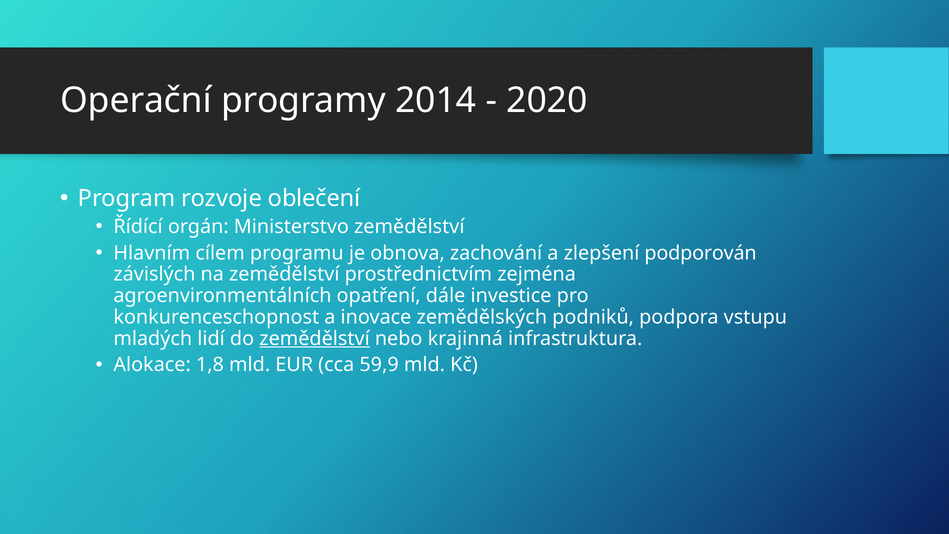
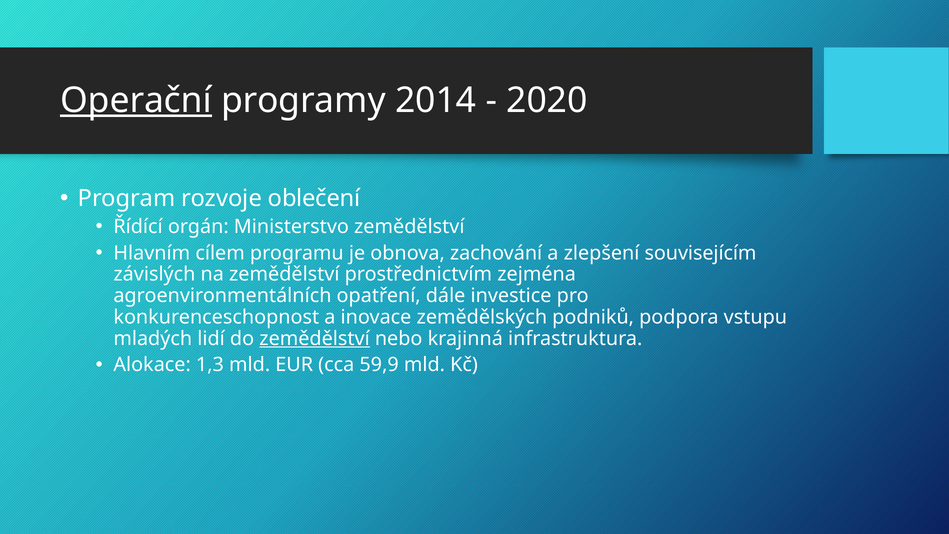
Operační underline: none -> present (136, 100)
podporován: podporován -> souvisejícím (701, 253)
1,8: 1,8 -> 1,3 (210, 365)
